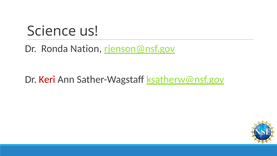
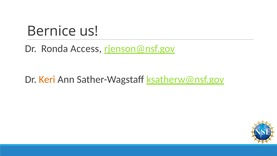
Science: Science -> Bernice (52, 31)
Nation: Nation -> Access (86, 49)
Keri colour: red -> orange (47, 79)
